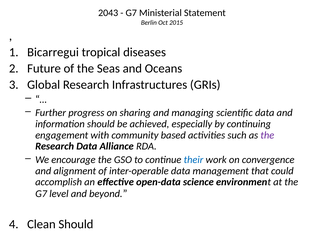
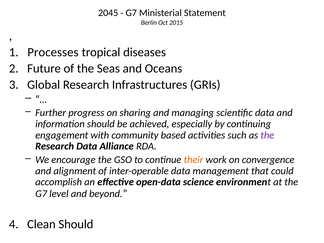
2043: 2043 -> 2045 (108, 13)
Bicarregui: Bicarregui -> Processes (53, 52)
their colour: blue -> orange (194, 160)
